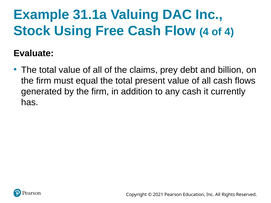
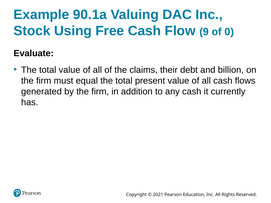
31.1a: 31.1a -> 90.1a (90, 15)
Flow 4: 4 -> 9 (204, 32)
of 4: 4 -> 0 (229, 32)
prey: prey -> their (169, 70)
